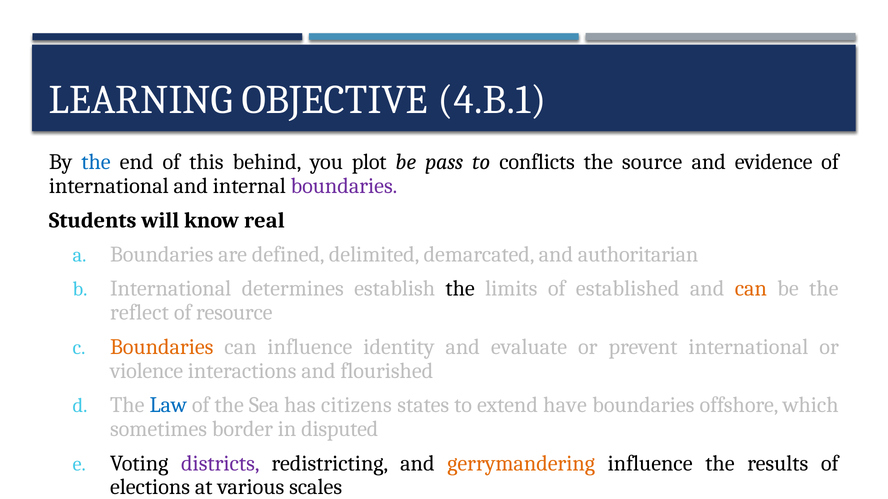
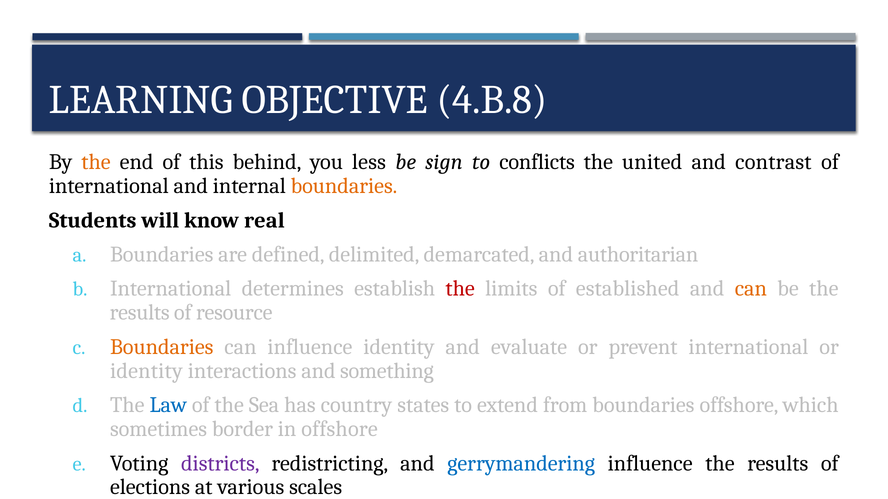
4.B.1: 4.B.1 -> 4.B.8 (492, 100)
the colour: blue -> orange (96, 162)
plot: plot -> less (369, 162)
pass: pass -> sign (444, 162)
source: source -> united (652, 162)
evidence: evidence -> contrast (773, 162)
boundaries colour: purple -> orange (344, 186)
the colour: black -> red (460, 289)
reflect: reflect -> results (140, 313)
violence: violence -> identity (146, 371)
flourished: flourished -> something (387, 371)
citizens: citizens -> country (356, 405)
have: have -> from (565, 405)
in disputed: disputed -> offshore (340, 429)
gerrymandering colour: orange -> blue (521, 464)
